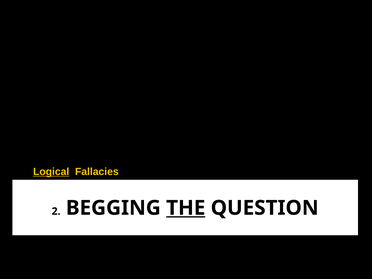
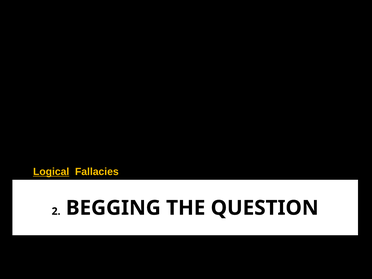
THE underline: present -> none (186, 208)
